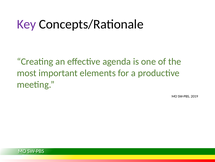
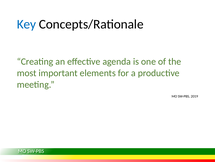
Key colour: purple -> blue (26, 24)
